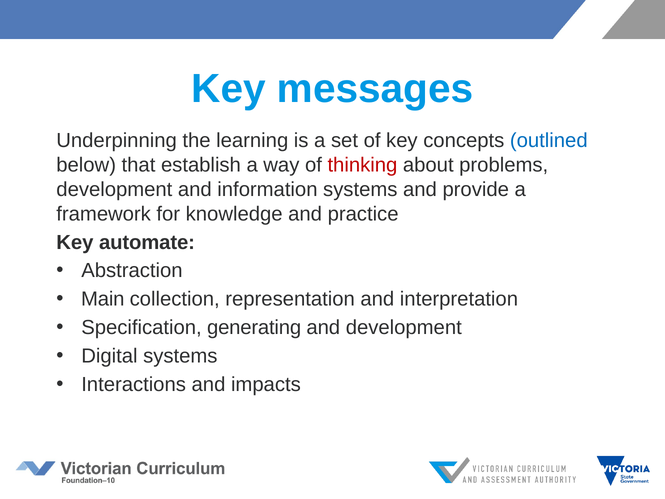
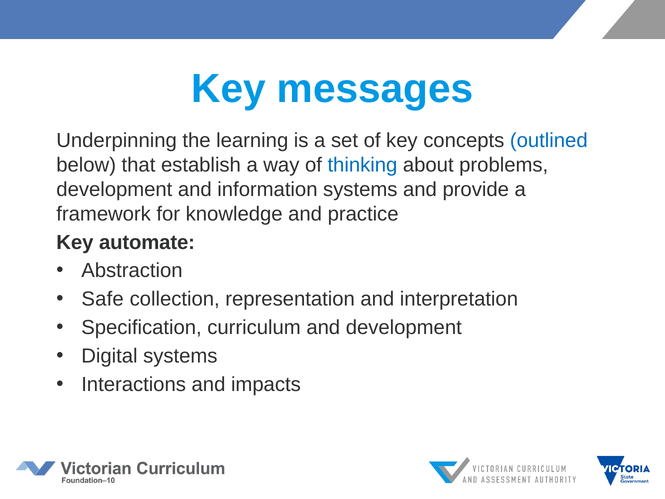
thinking colour: red -> blue (362, 165)
Main: Main -> Safe (103, 299)
generating: generating -> curriculum (254, 327)
